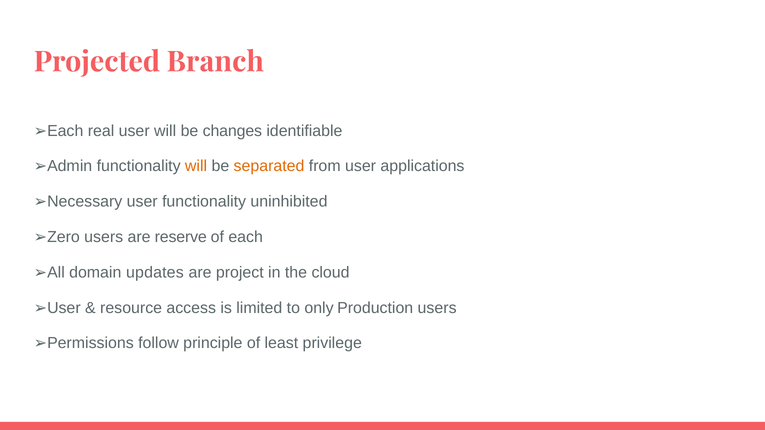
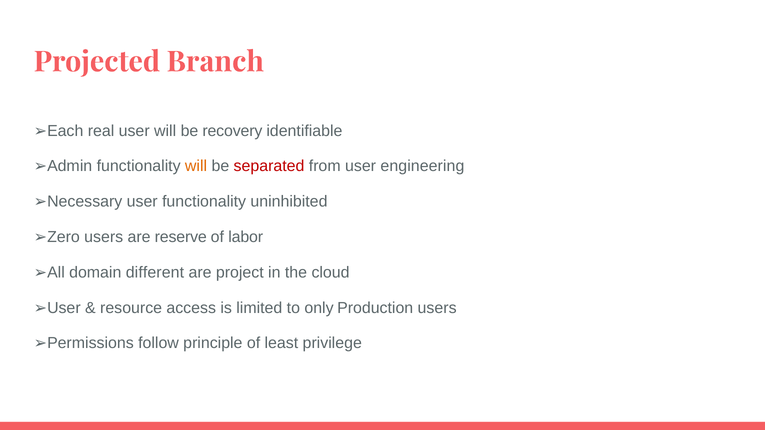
changes: changes -> recovery (232, 131)
separated colour: orange -> red (269, 166)
applications: applications -> engineering (422, 166)
each: each -> labor (246, 237)
updates: updates -> different (155, 273)
